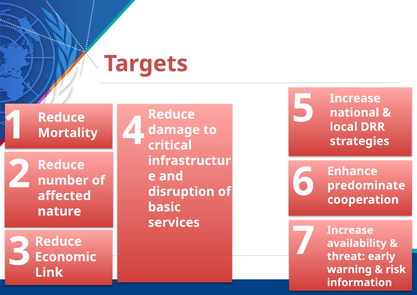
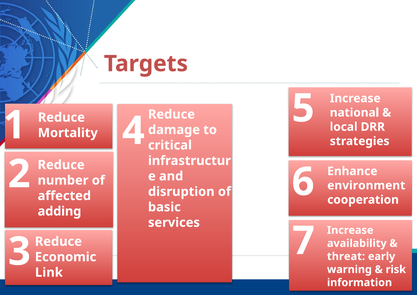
predominate: predominate -> environment (366, 185)
nature: nature -> adding (59, 211)
